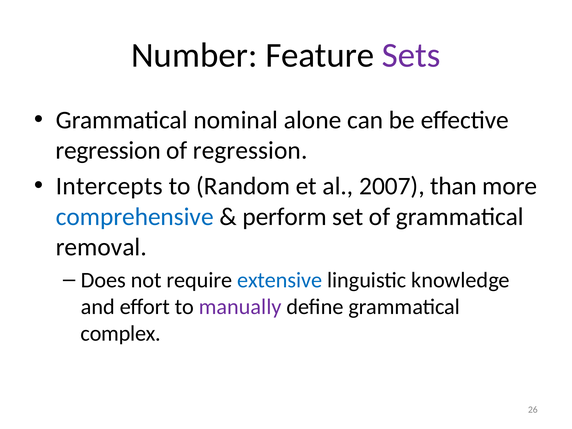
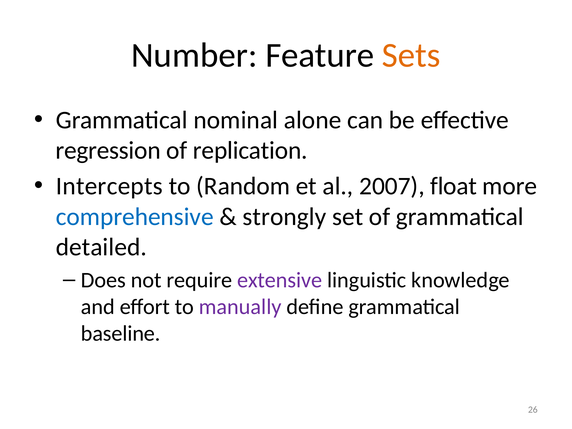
Sets colour: purple -> orange (411, 55)
of regression: regression -> replication (250, 151)
than: than -> float (454, 186)
perform: perform -> strongly (284, 217)
removal: removal -> detailed (101, 247)
extensive colour: blue -> purple (280, 280)
complex: complex -> baseline (121, 333)
